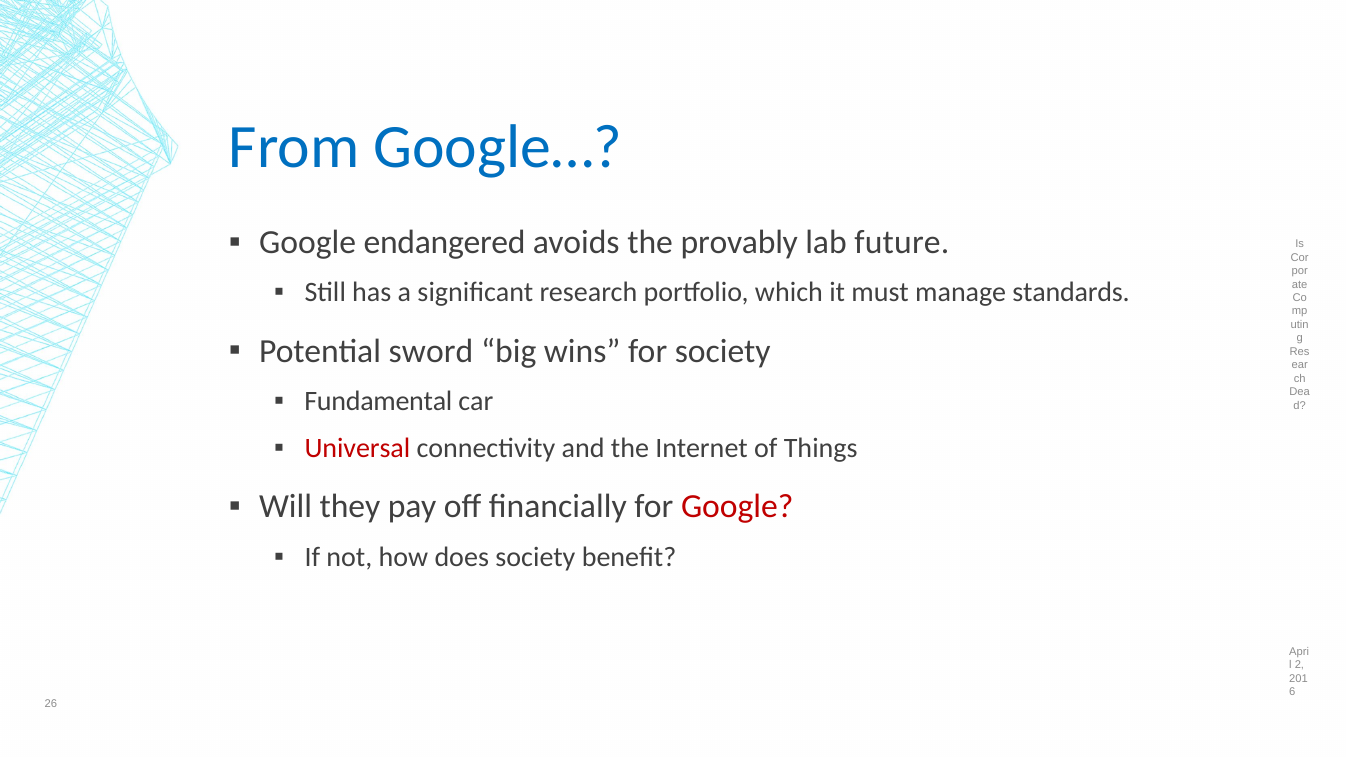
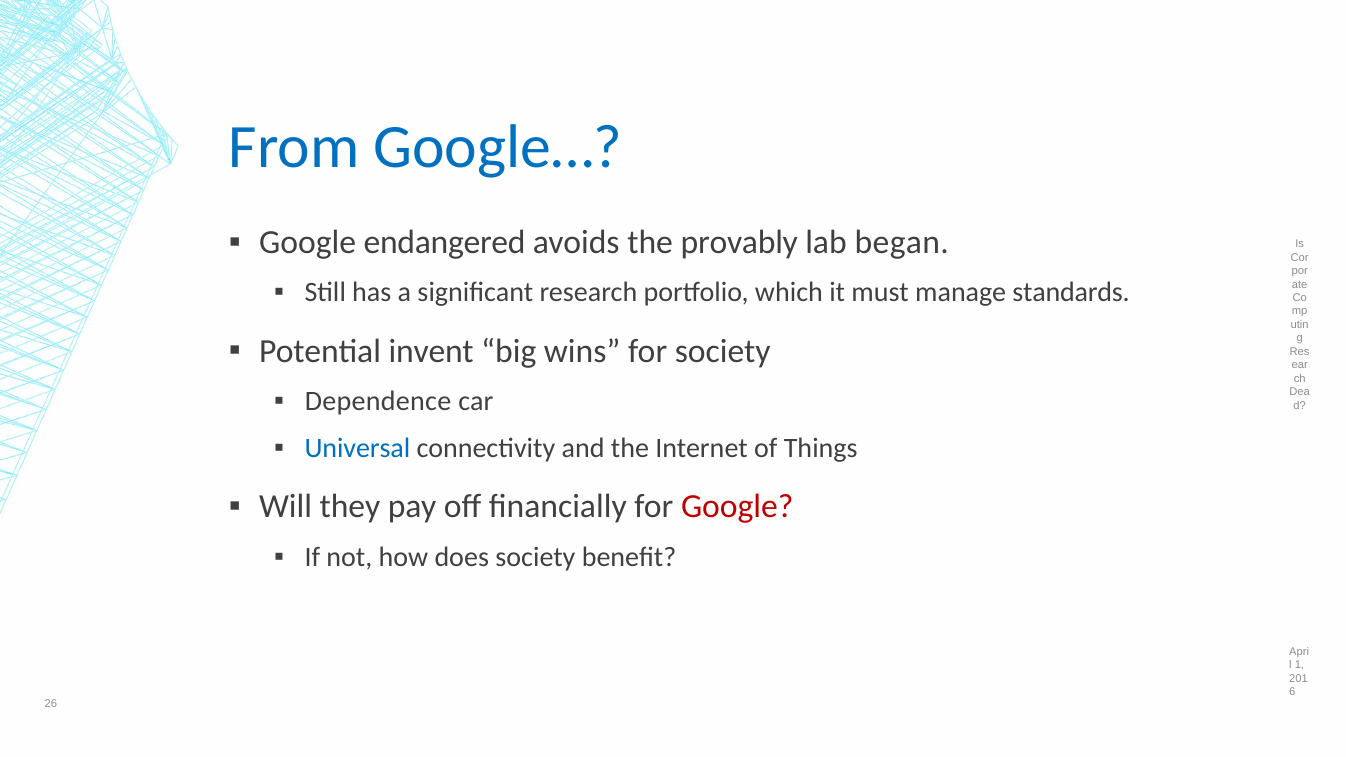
future: future -> began (902, 242)
sword: sword -> invent (431, 351)
Fundamental: Fundamental -> Dependence (378, 401)
Universal colour: red -> blue (357, 448)
2: 2 -> 1 (1299, 665)
